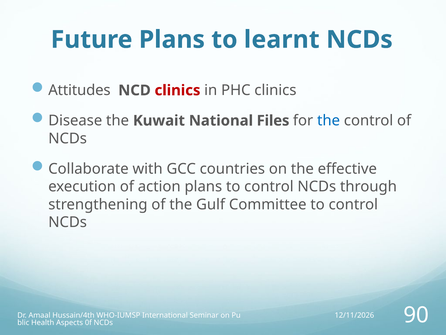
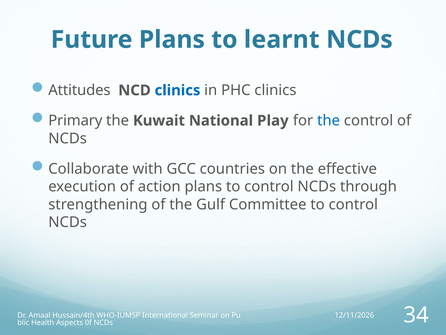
clinics colour: red -> blue (177, 90)
Disease: Disease -> Primary (75, 120)
Files: Files -> Play (273, 120)
90: 90 -> 34 (416, 315)
